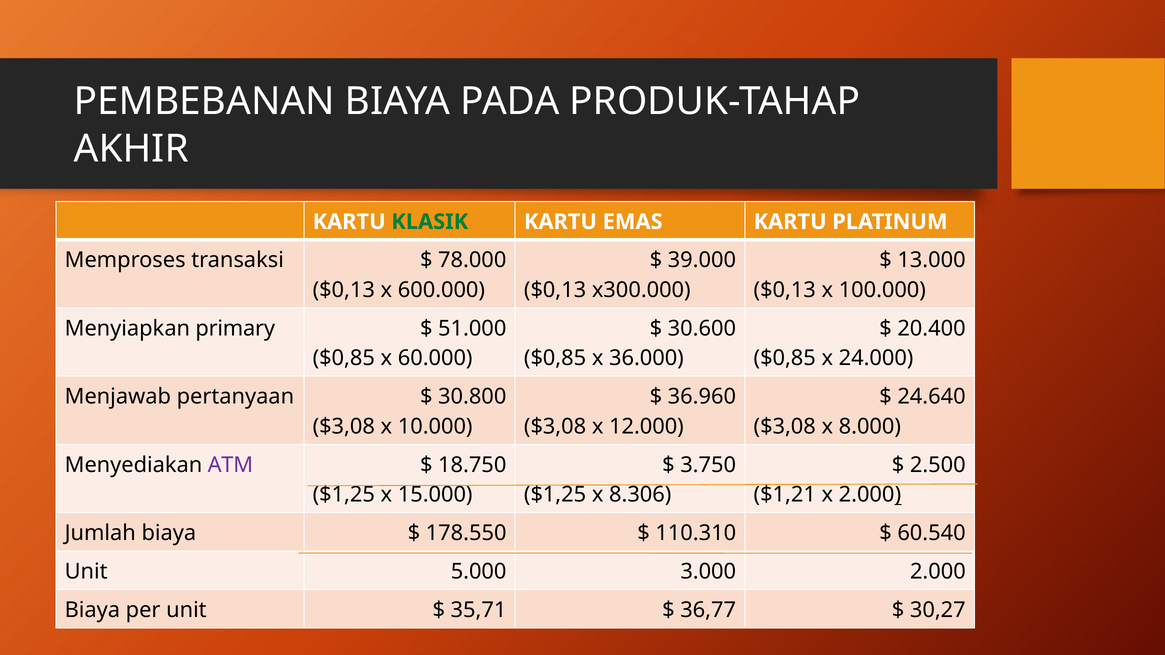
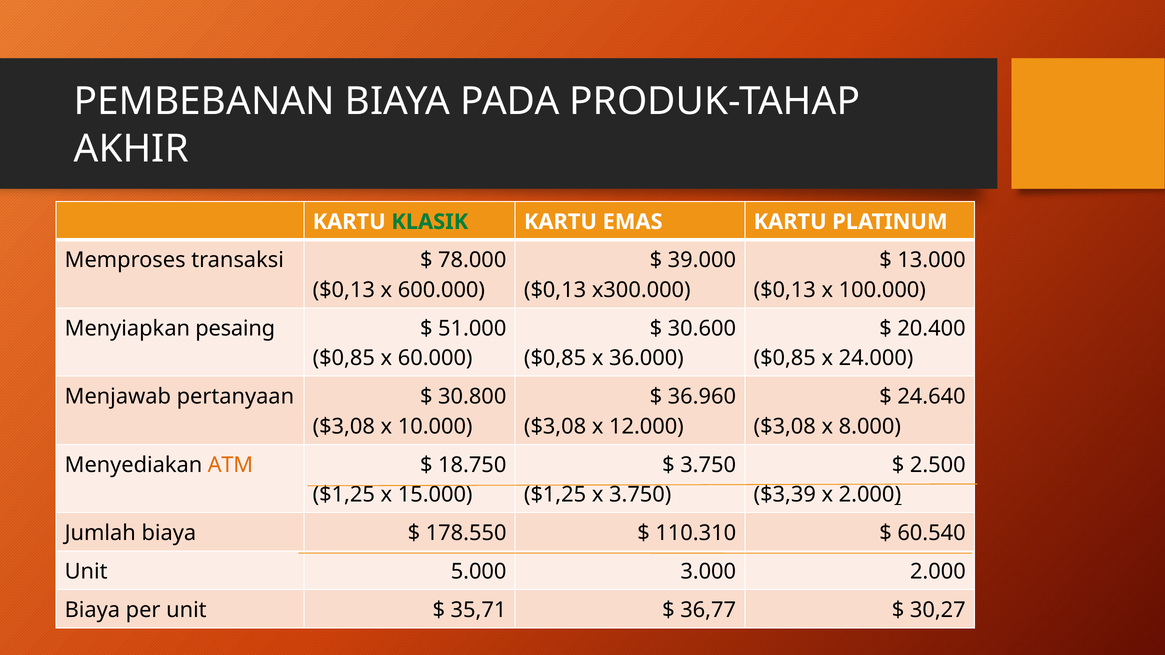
primary: primary -> pesaing (235, 329)
ATM colour: purple -> orange (230, 465)
x 8.306: 8.306 -> 3.750 (640, 495)
$1,21: $1,21 -> $3,39 (785, 495)
